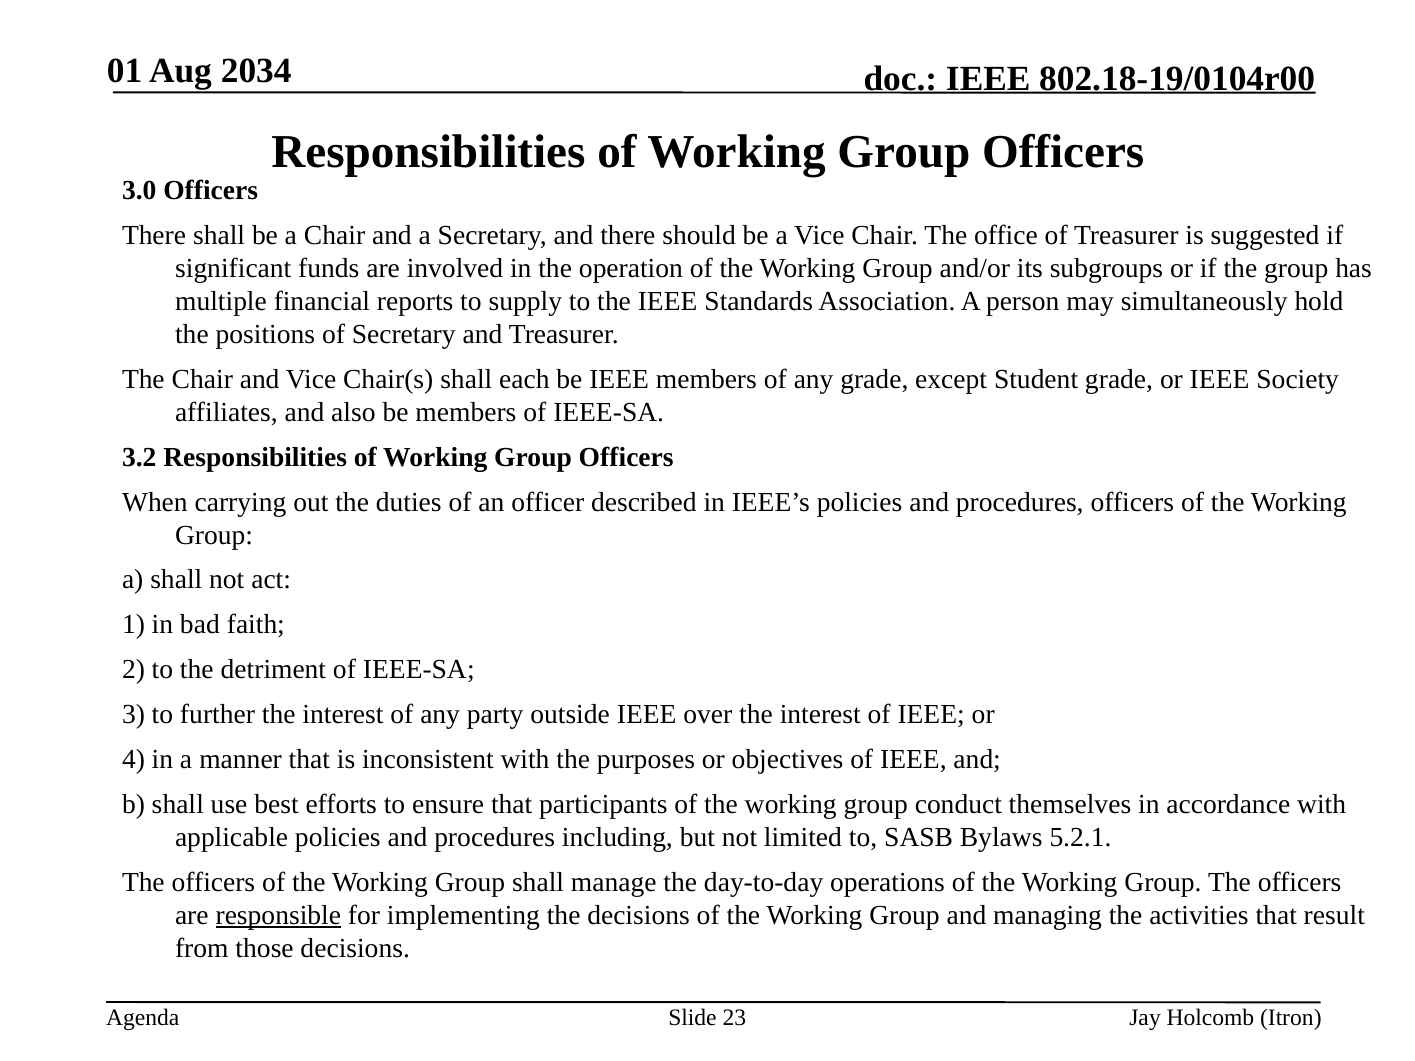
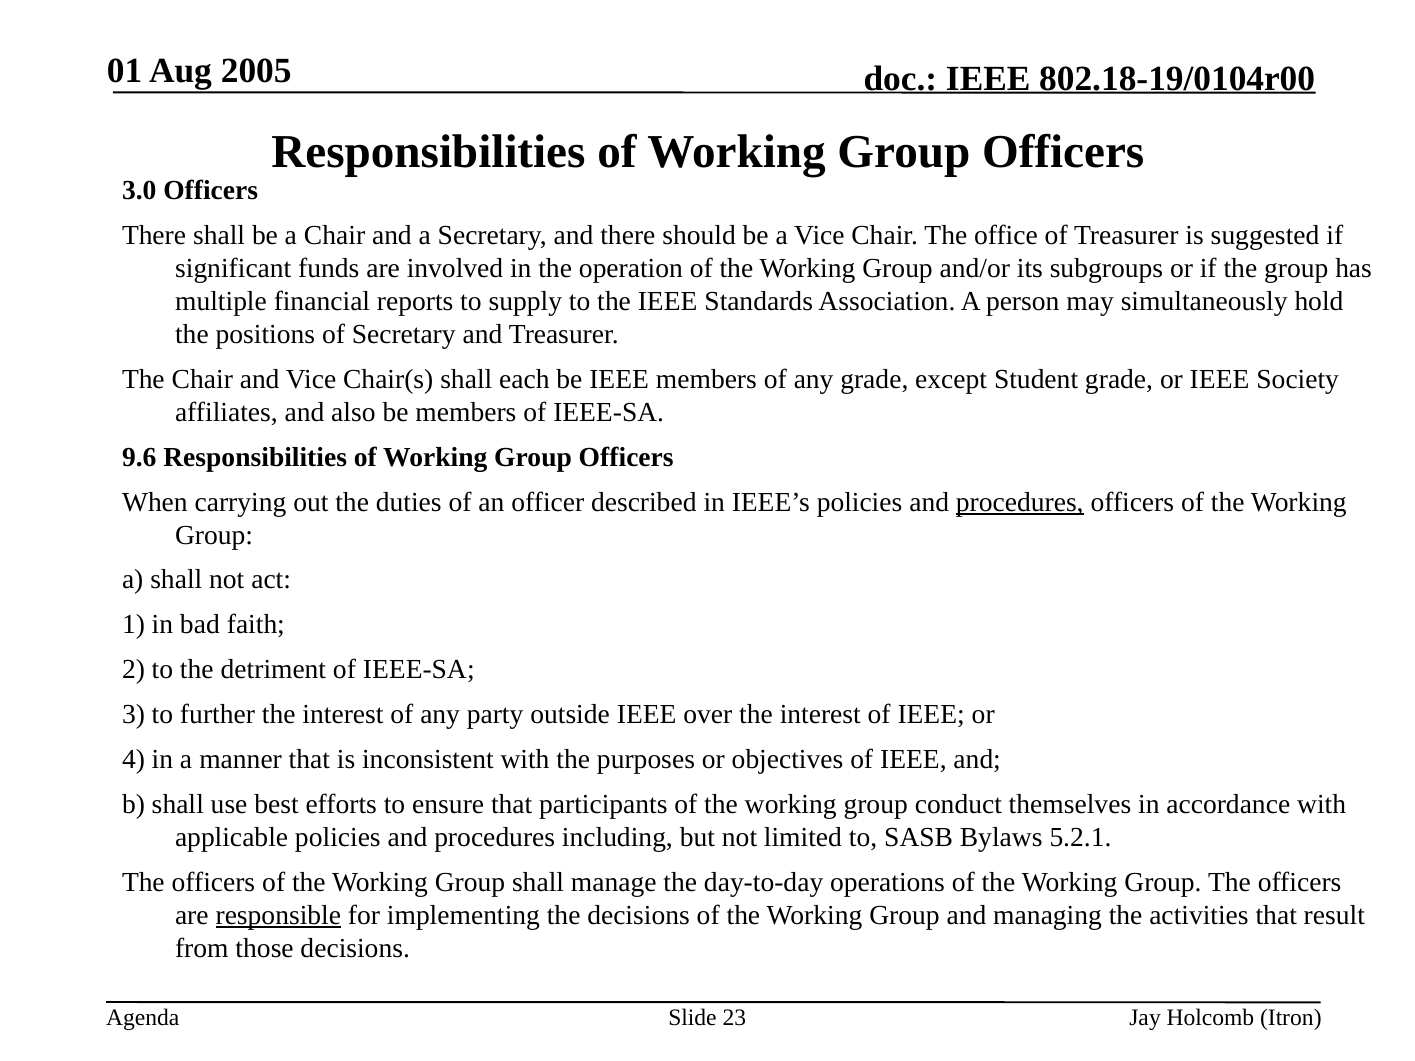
2034: 2034 -> 2005 (256, 71)
3.2: 3.2 -> 9.6 (139, 457)
procedures underline: none -> present (1020, 502)
